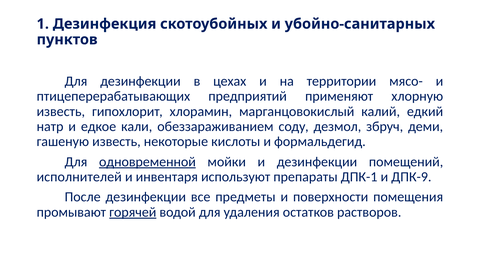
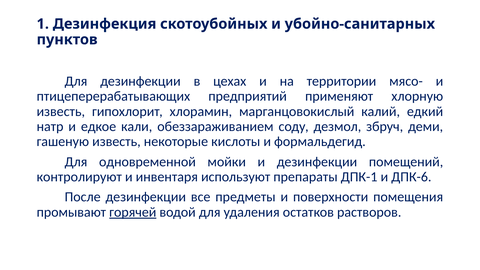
одновременной underline: present -> none (147, 162)
исполнителей: исполнителей -> контролируют (79, 177)
ДПК-9: ДПК-9 -> ДПК-6 (411, 177)
